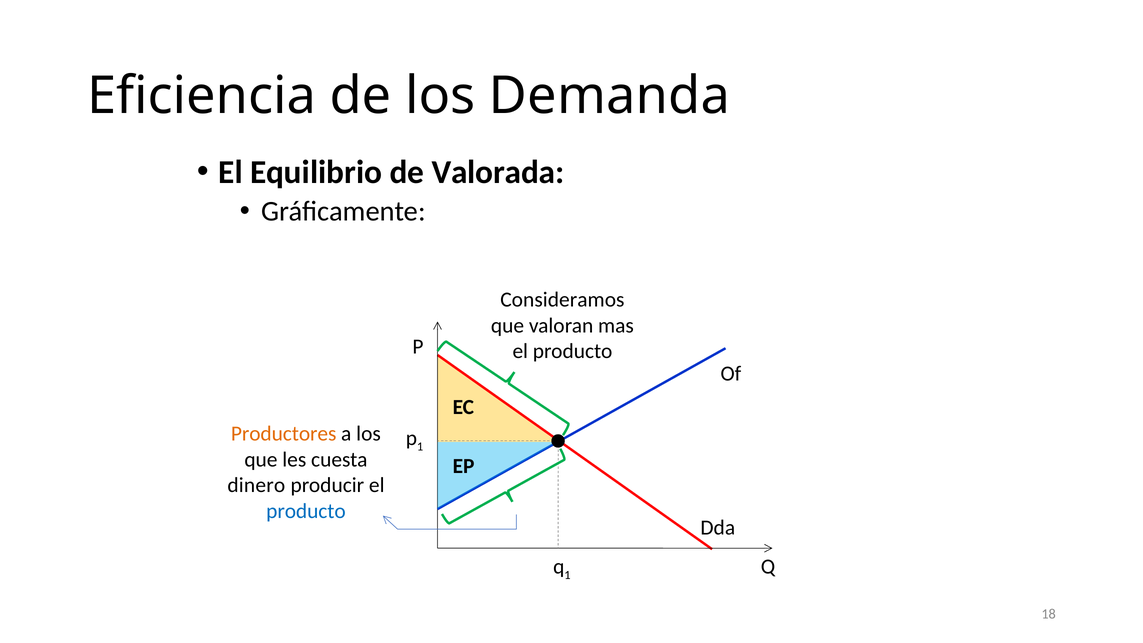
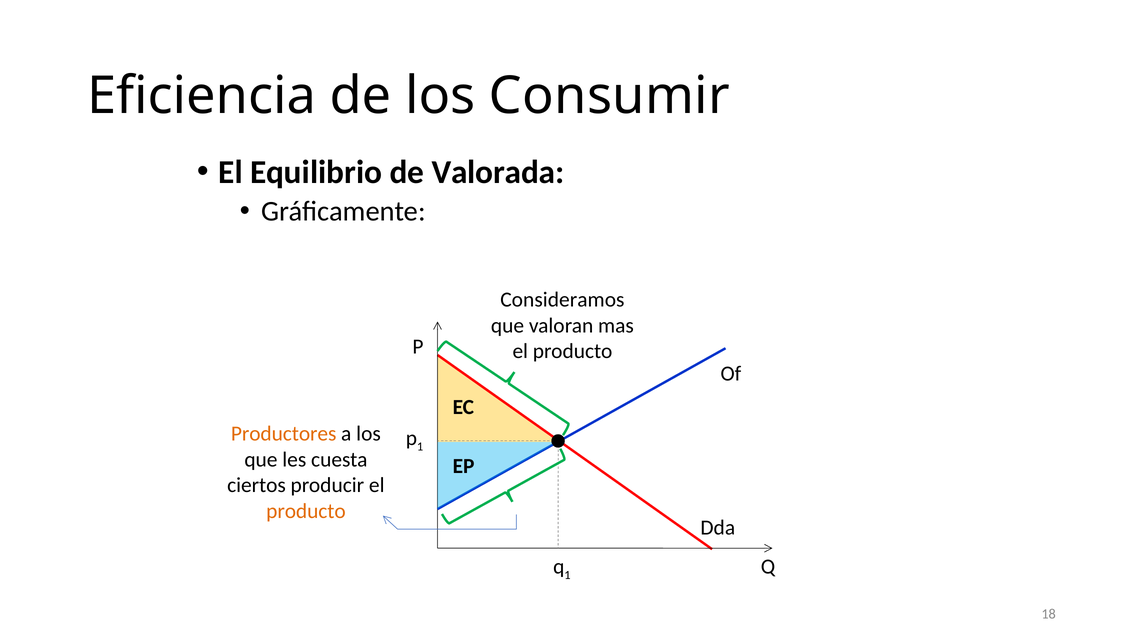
Demanda: Demanda -> Consumir (609, 96)
dinero: dinero -> ciertos (256, 485)
producto colour: blue -> orange (306, 511)
